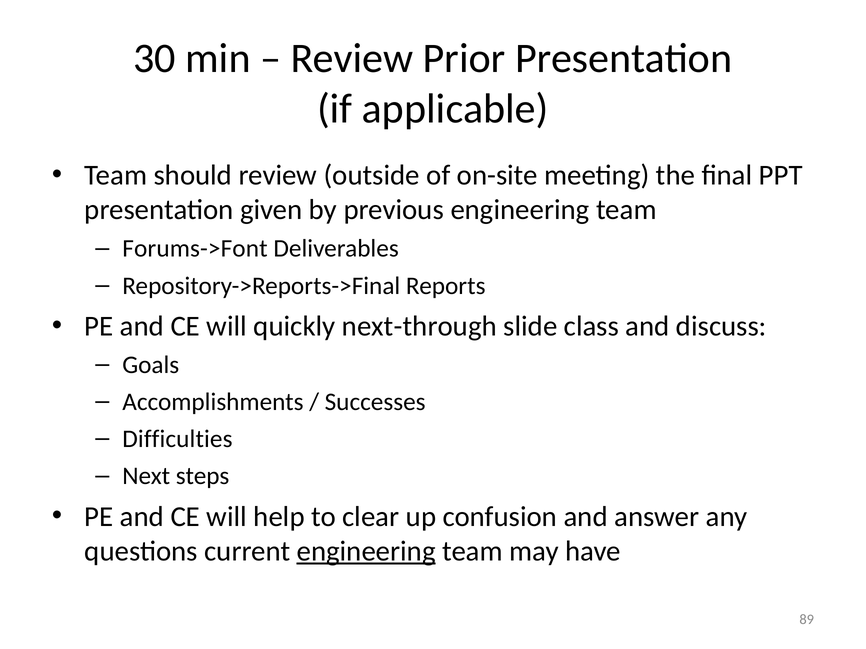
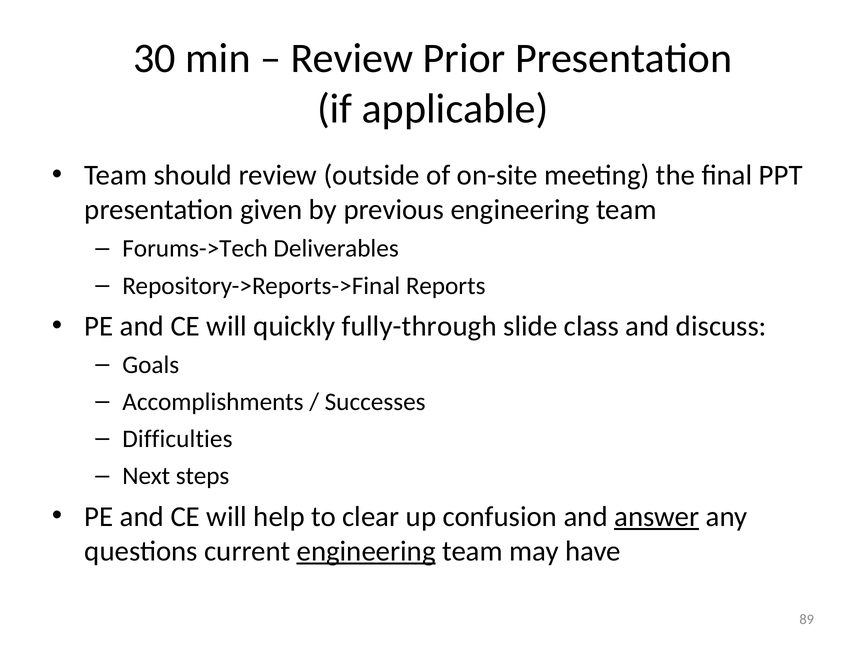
Forums->Font: Forums->Font -> Forums->Tech (195, 249)
next-through: next-through -> fully-through (419, 326)
answer underline: none -> present (657, 517)
